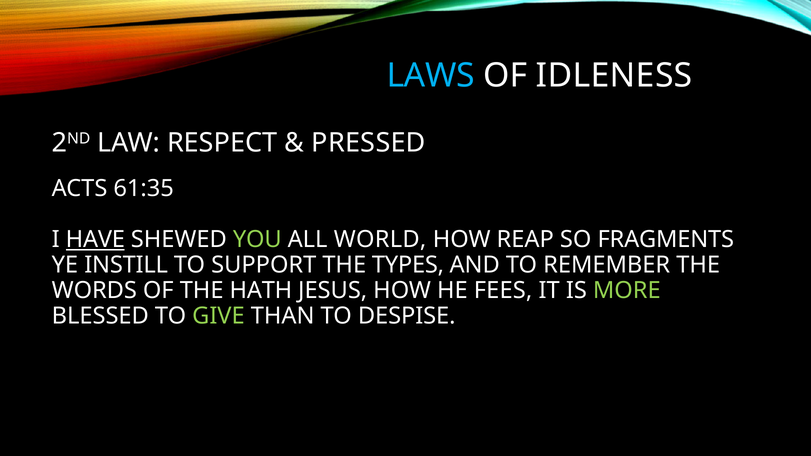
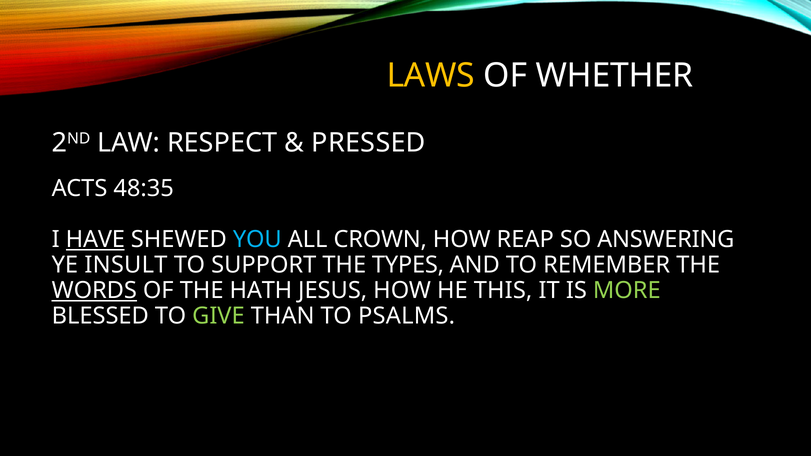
LAWS colour: light blue -> yellow (431, 76)
IDLENESS: IDLENESS -> WHETHER (614, 76)
61:35: 61:35 -> 48:35 (144, 188)
YOU colour: light green -> light blue (257, 240)
WORLD: WORLD -> CROWN (380, 240)
FRAGMENTS: FRAGMENTS -> ANSWERING (666, 240)
INSTILL: INSTILL -> INSULT (126, 265)
WORDS underline: none -> present (94, 291)
FEES: FEES -> THIS (503, 291)
DESPISE: DESPISE -> PSALMS (407, 316)
